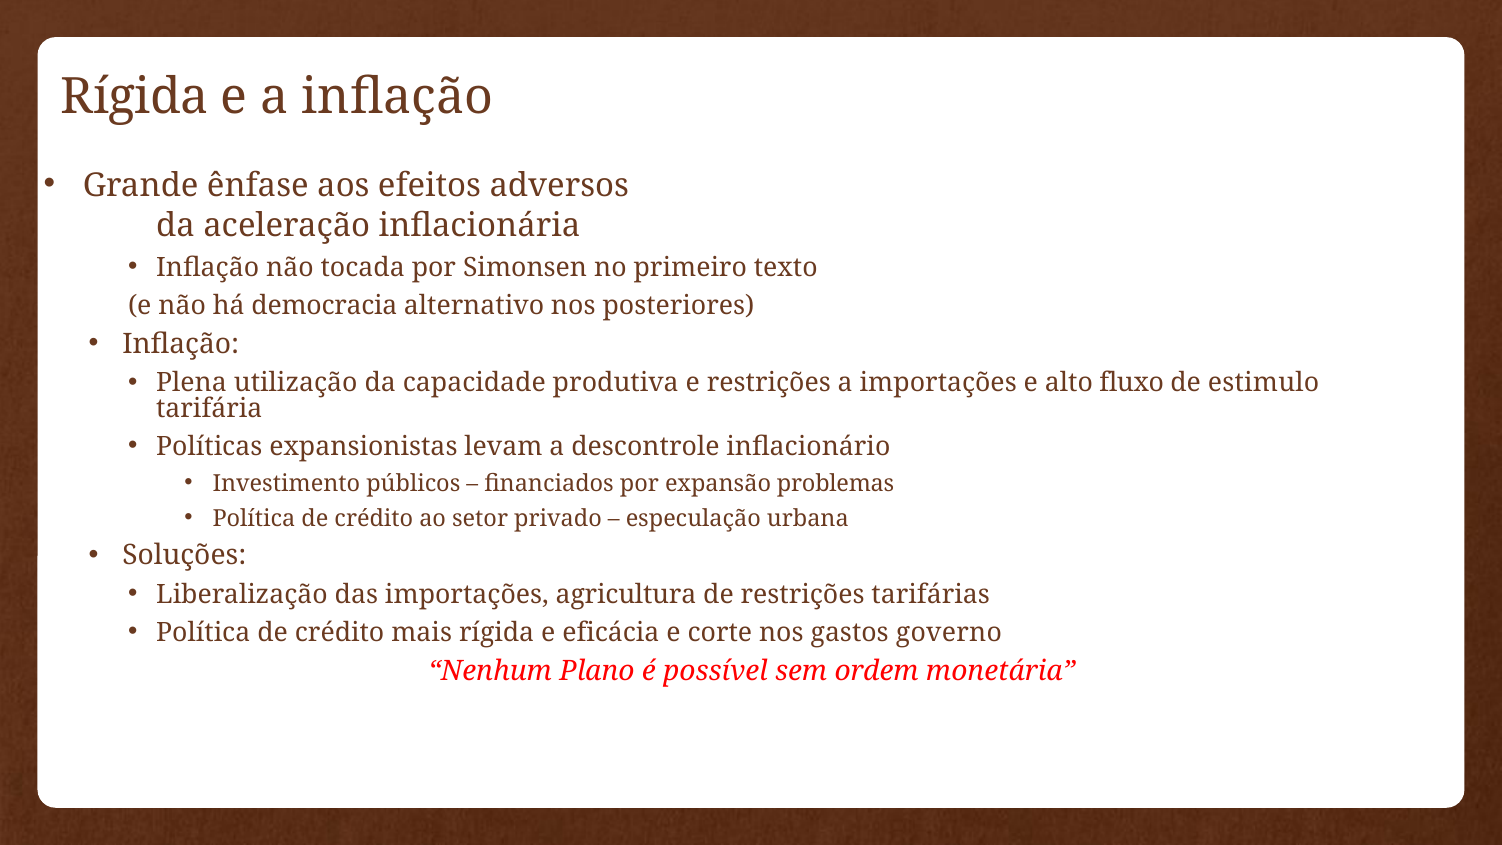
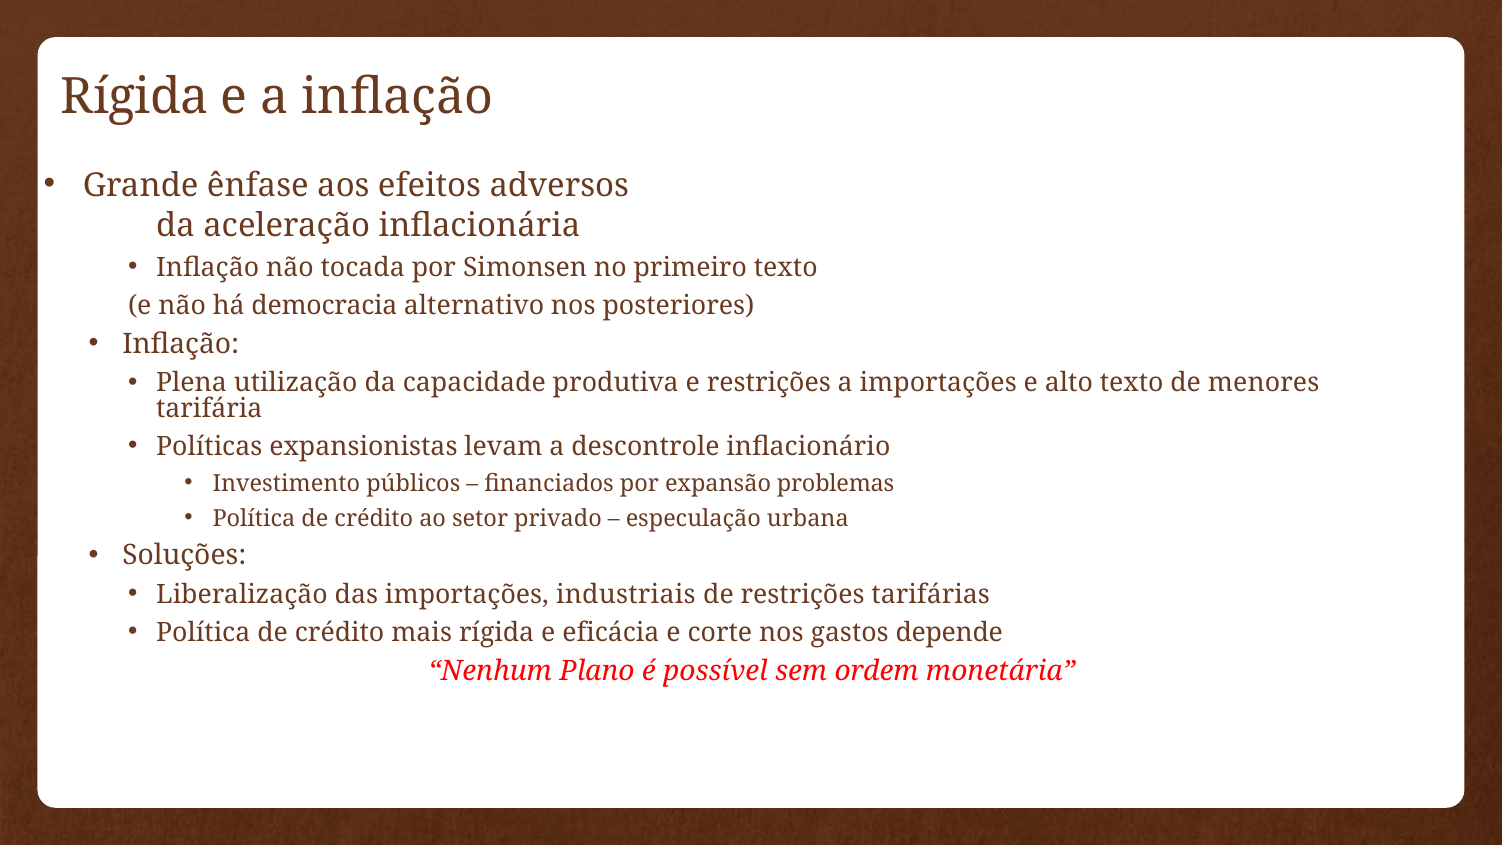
alto fluxo: fluxo -> texto (1132, 383)
estimulo: estimulo -> menores (1264, 383)
agricultura: agricultura -> industriais (626, 595)
governo: governo -> depende (949, 633)
